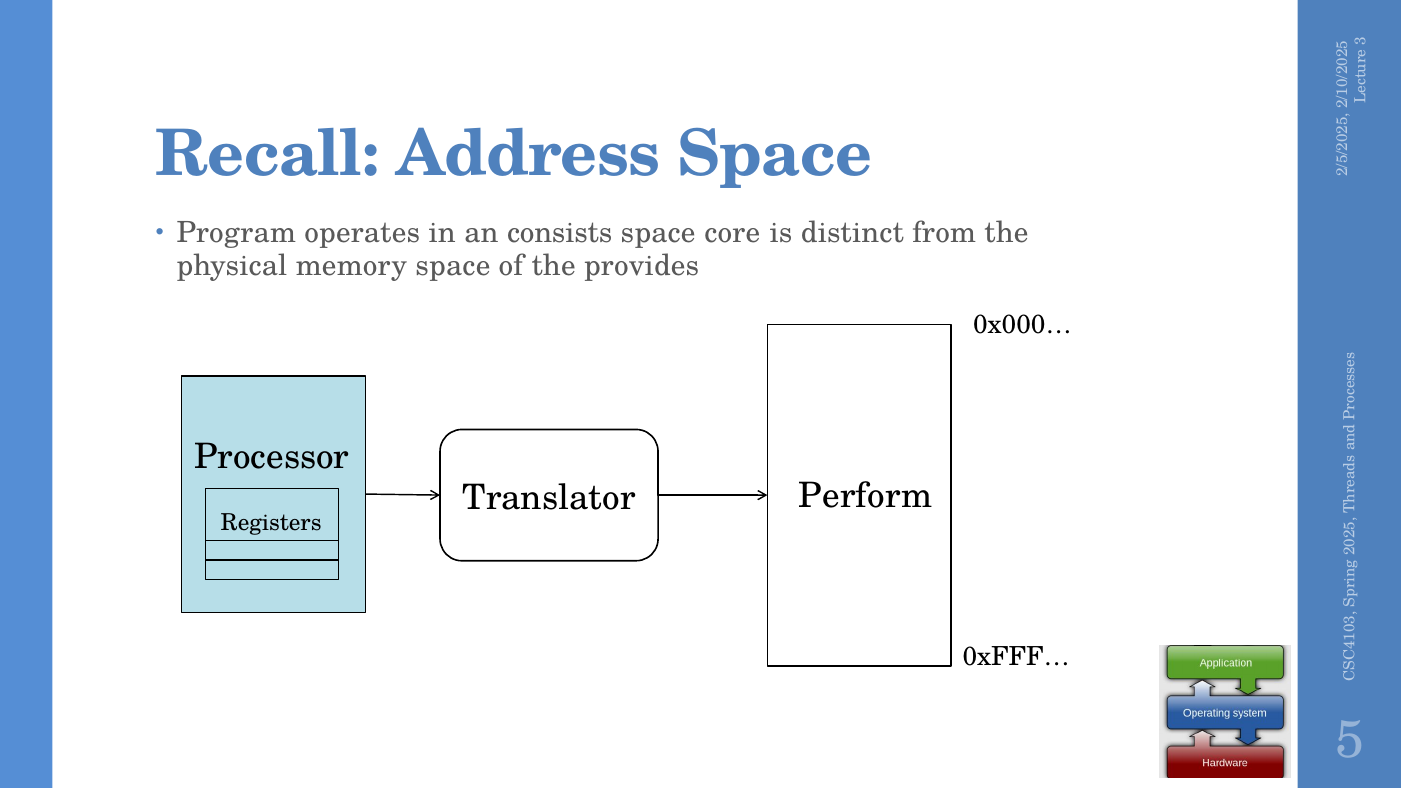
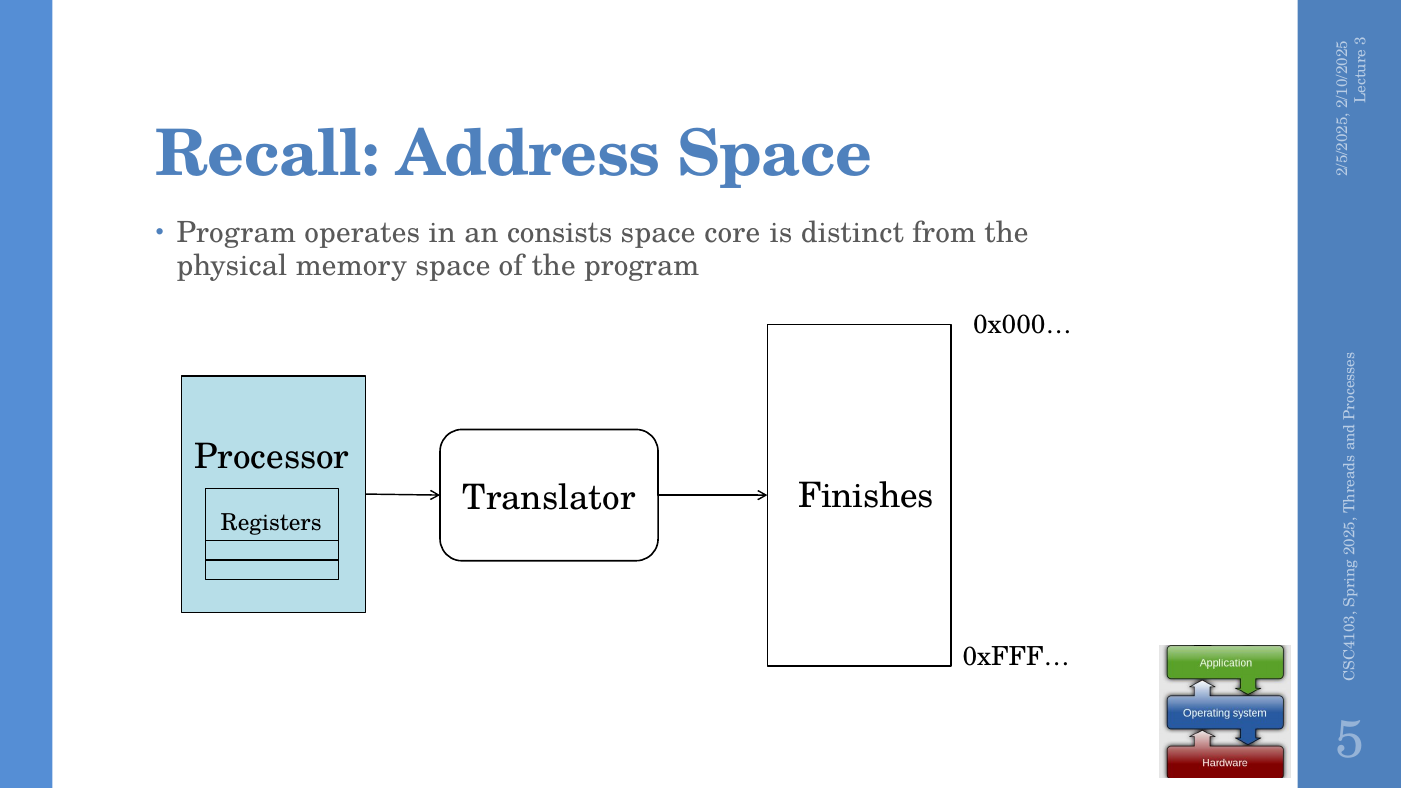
the provides: provides -> program (642, 266)
Perform: Perform -> Finishes (866, 496)
